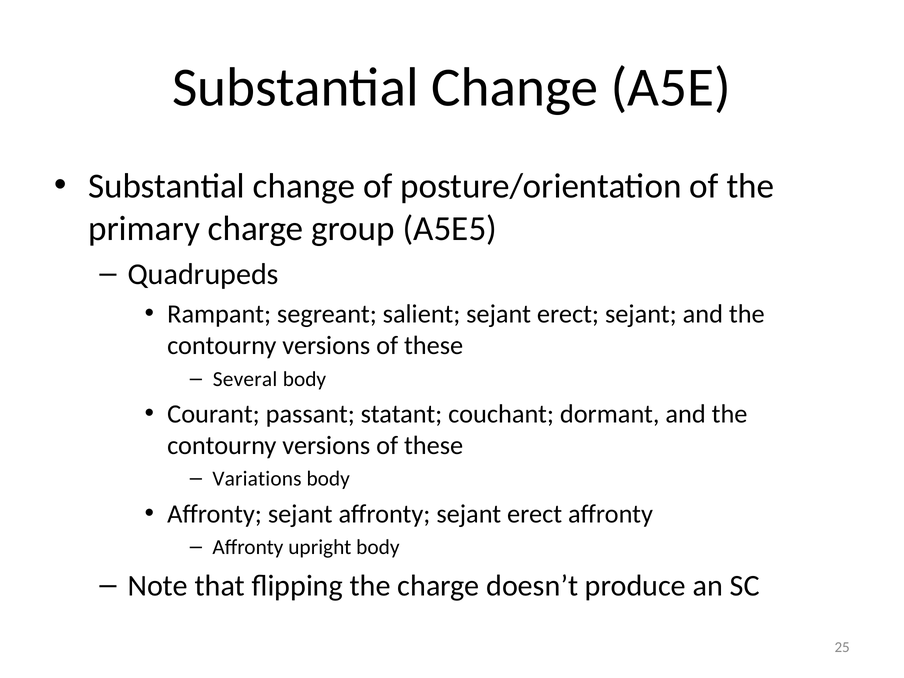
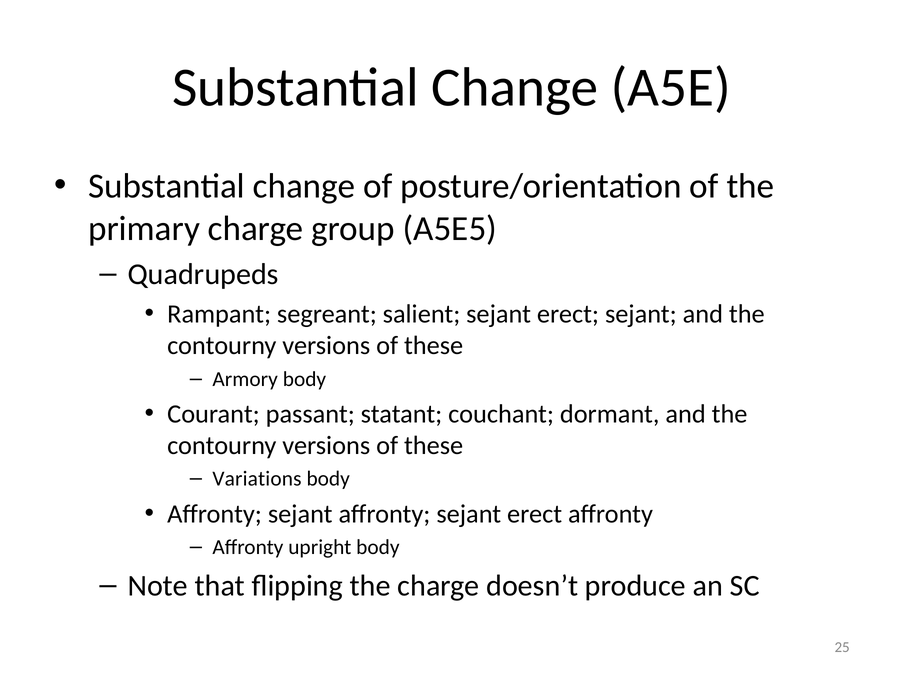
Several: Several -> Armory (245, 379)
